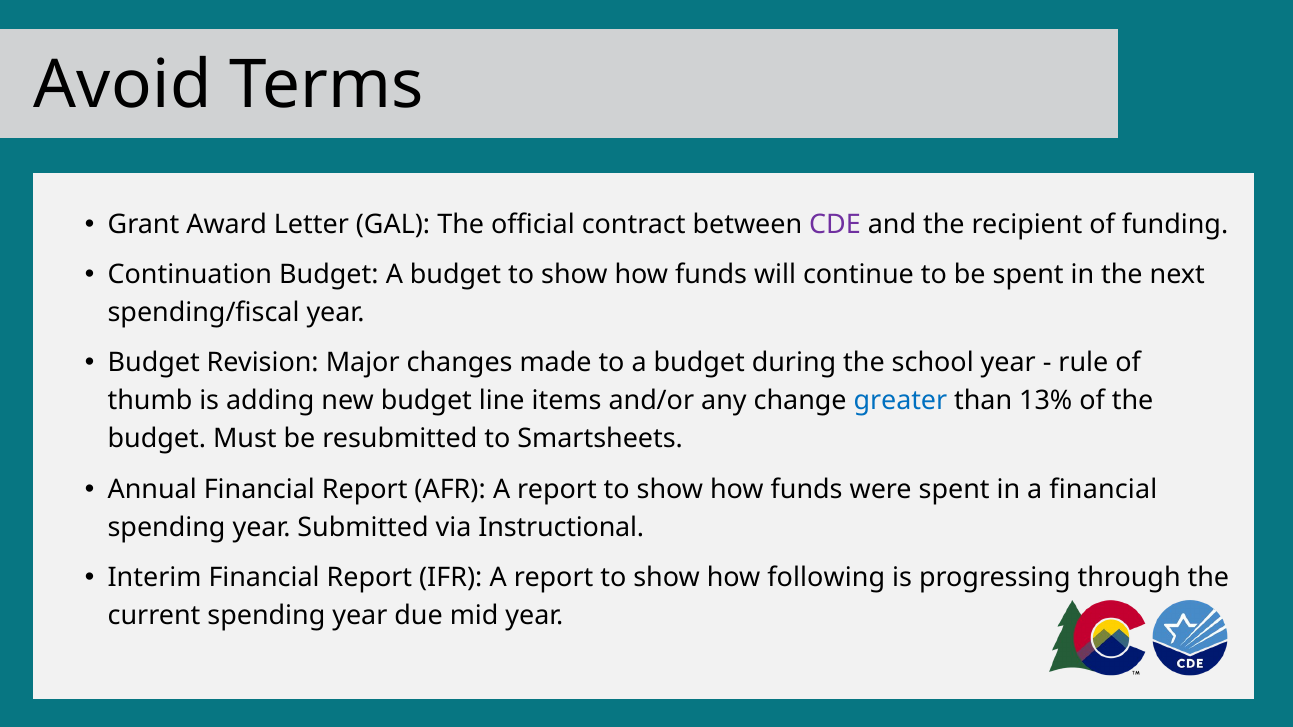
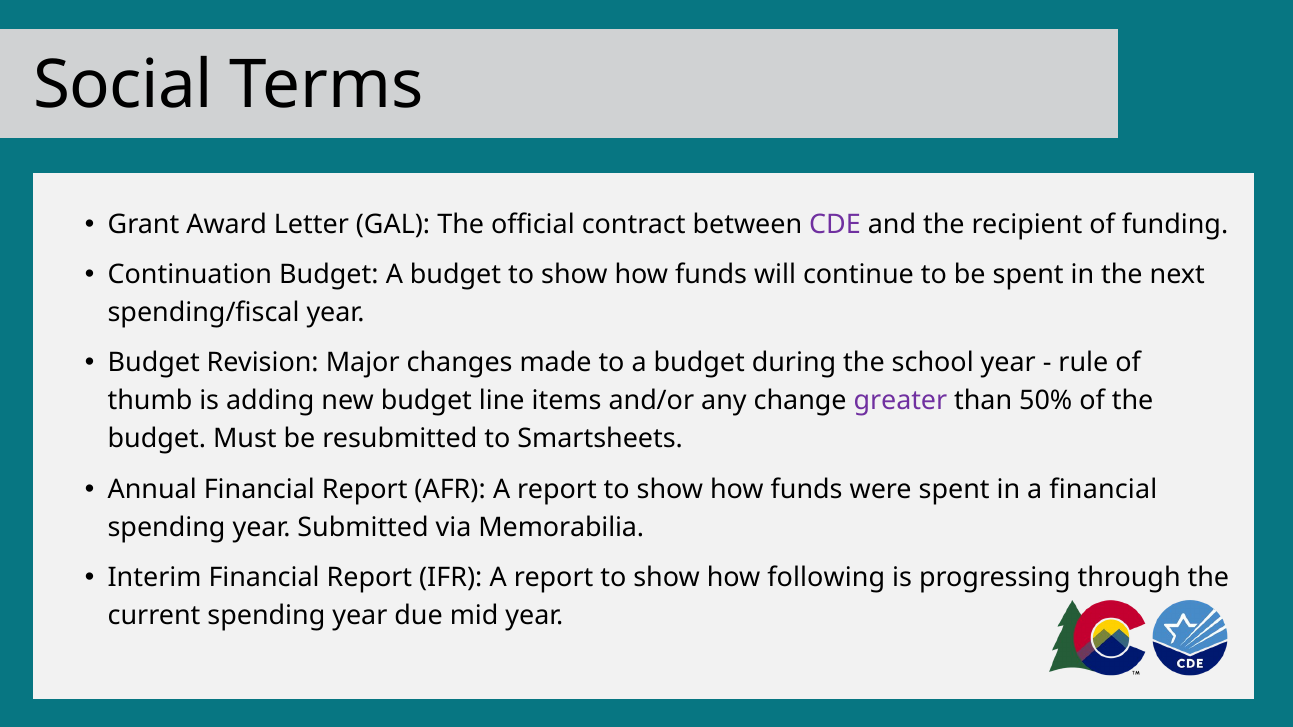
Avoid: Avoid -> Social (123, 85)
greater colour: blue -> purple (900, 401)
13%: 13% -> 50% (1046, 401)
Instructional: Instructional -> Memorabilia (561, 528)
